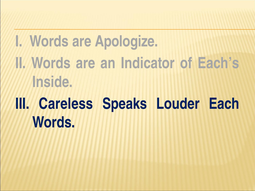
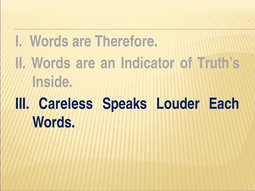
Apologize: Apologize -> Therefore (126, 41)
Each’s: Each’s -> Truth’s (219, 63)
